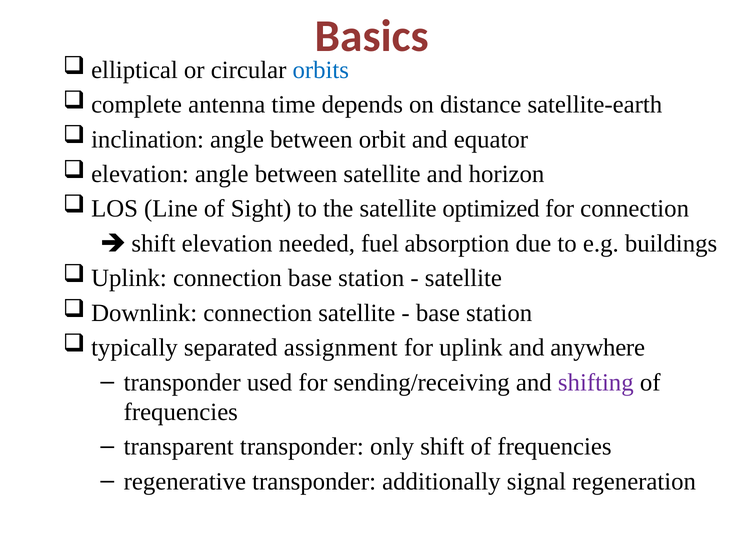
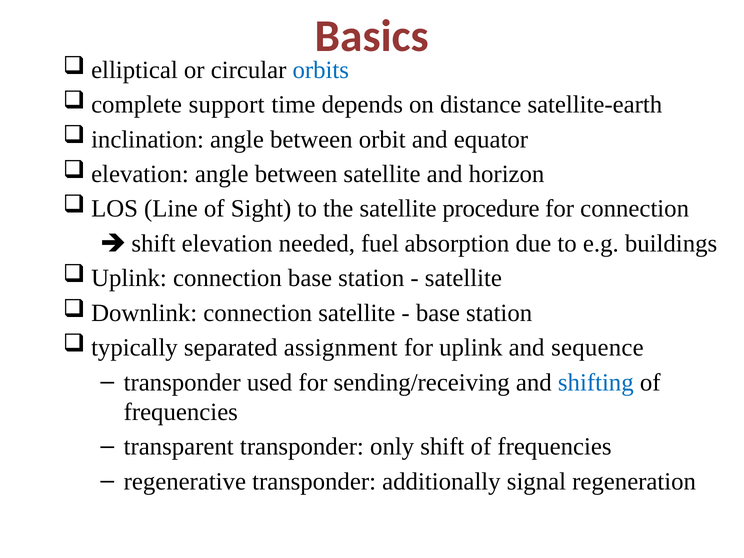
antenna: antenna -> support (227, 105)
optimized: optimized -> procedure (491, 209)
anywhere: anywhere -> sequence (597, 348)
shifting colour: purple -> blue (596, 382)
